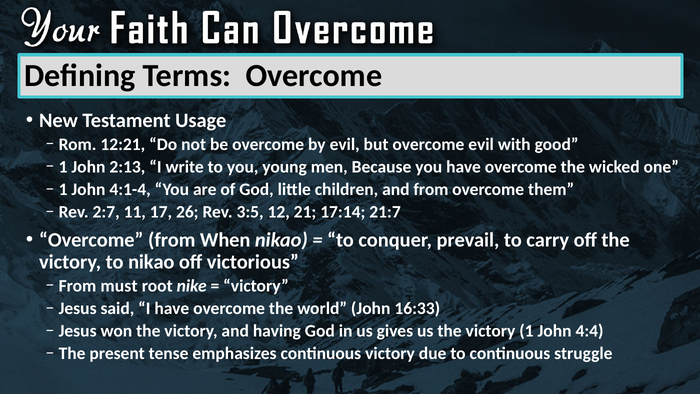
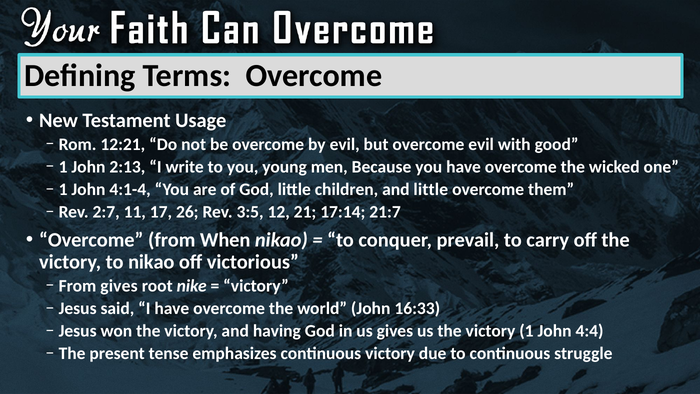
and from: from -> little (431, 189)
From must: must -> gives (119, 286)
